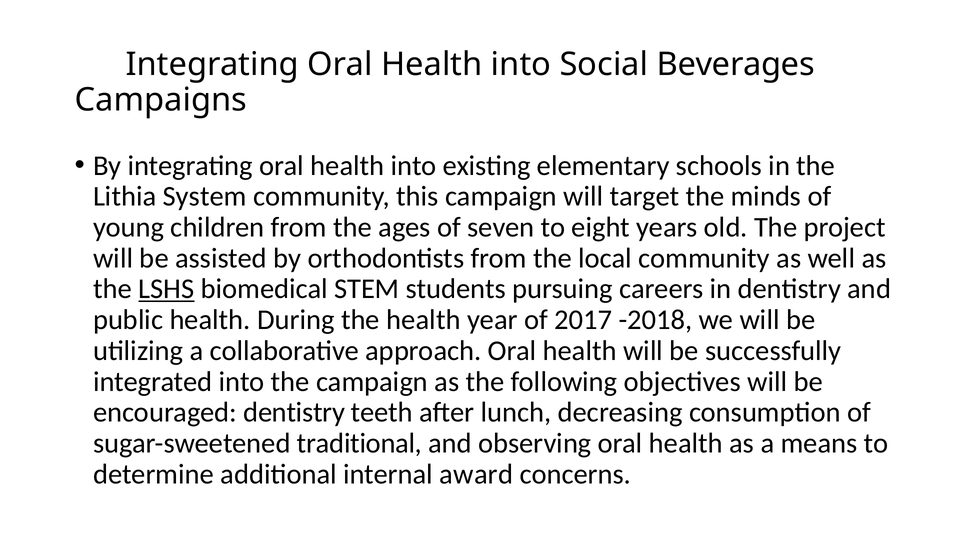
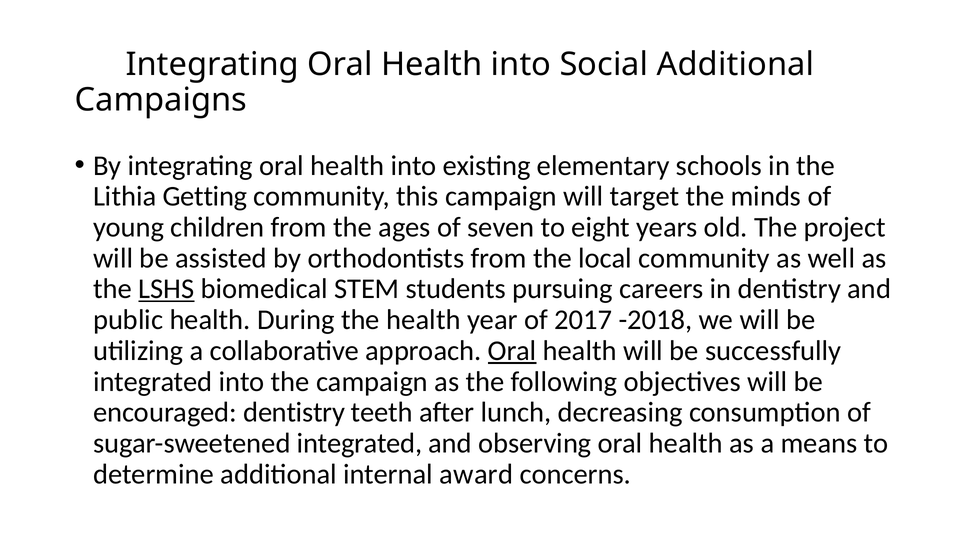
Social Beverages: Beverages -> Additional (735, 65)
System: System -> Getting (205, 197)
Oral underline: none -> present (512, 351)
sugar-sweetened traditional: traditional -> integrated (360, 444)
